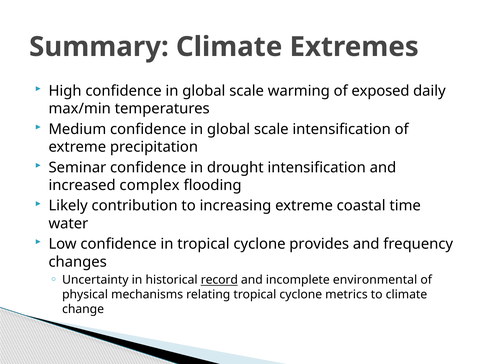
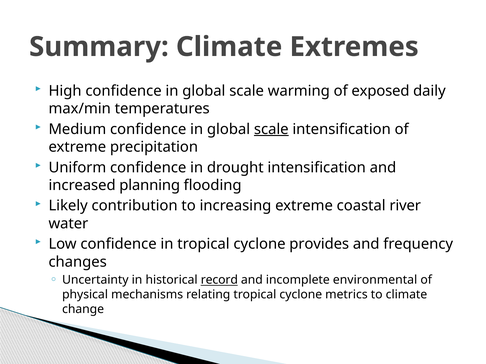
scale underline: none -> present (271, 129)
Seminar: Seminar -> Uniform (77, 168)
complex: complex -> planning (150, 186)
time: time -> river (405, 206)
